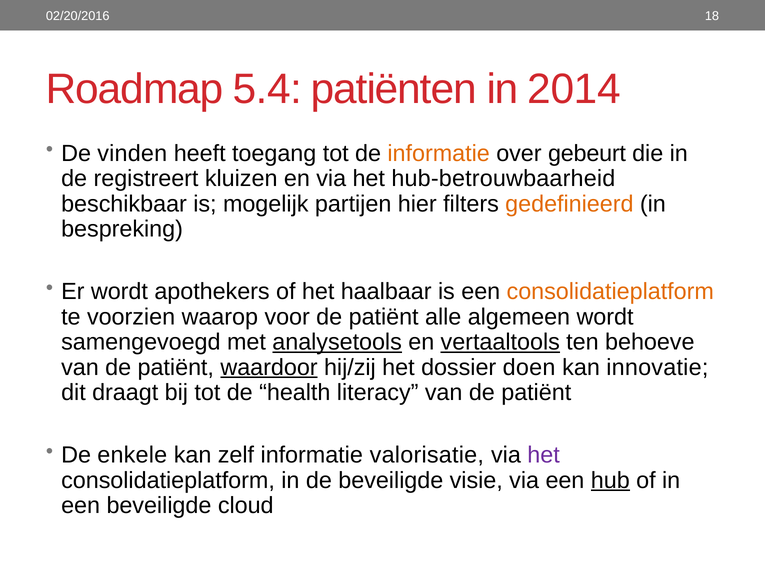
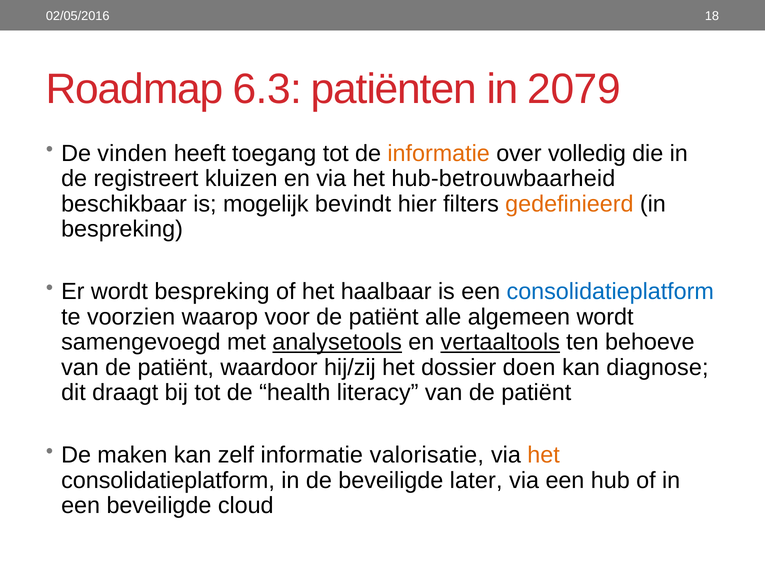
02/20/2016: 02/20/2016 -> 02/05/2016 (78, 16)
5.4: 5.4 -> 6.3 (267, 89)
2014: 2014 -> 2079 (574, 89)
gebeurt: gebeurt -> volledig (587, 153)
partijen: partijen -> bevindt (353, 204)
wordt apothekers: apothekers -> bespreking (212, 292)
consolidatieplatform colour: orange -> blue (610, 292)
waardoor underline: present -> none (269, 367)
innovatie: innovatie -> diagnose (657, 367)
enkele: enkele -> maken (132, 455)
het colour: purple -> orange (544, 455)
visie: visie -> later (476, 480)
hub underline: present -> none (610, 480)
